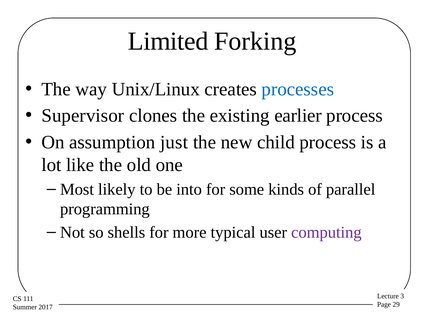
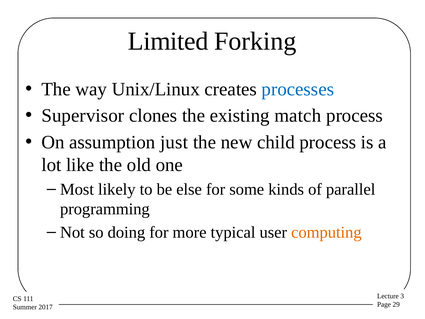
earlier: earlier -> match (298, 116)
into: into -> else (189, 189)
shells: shells -> doing (126, 232)
computing colour: purple -> orange (326, 232)
